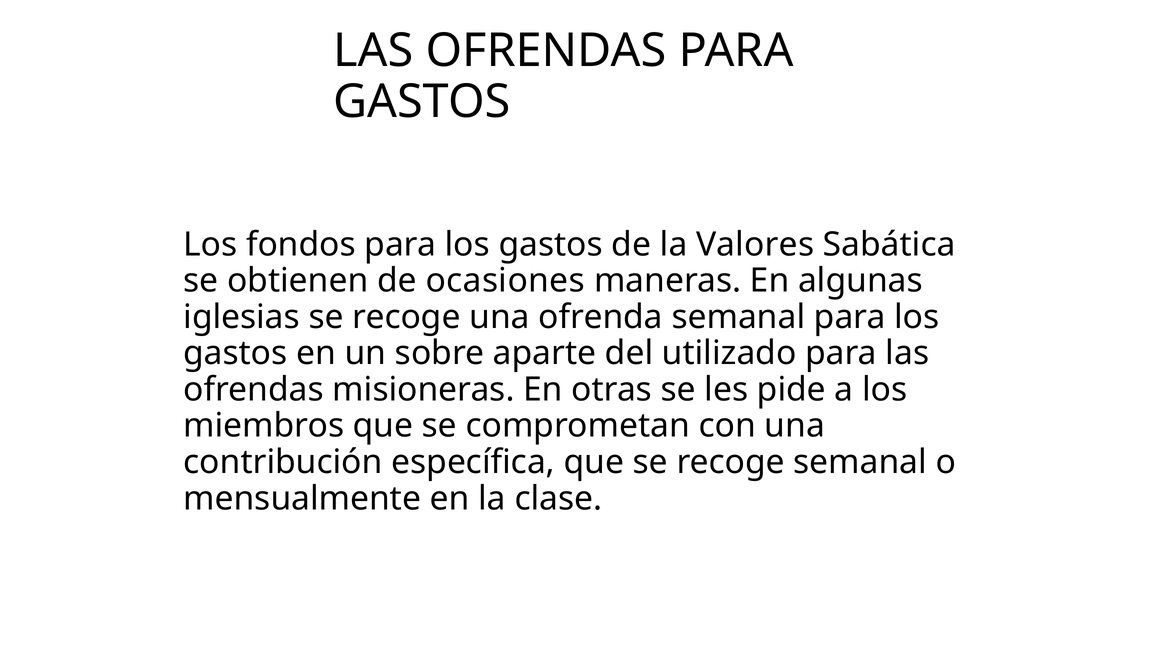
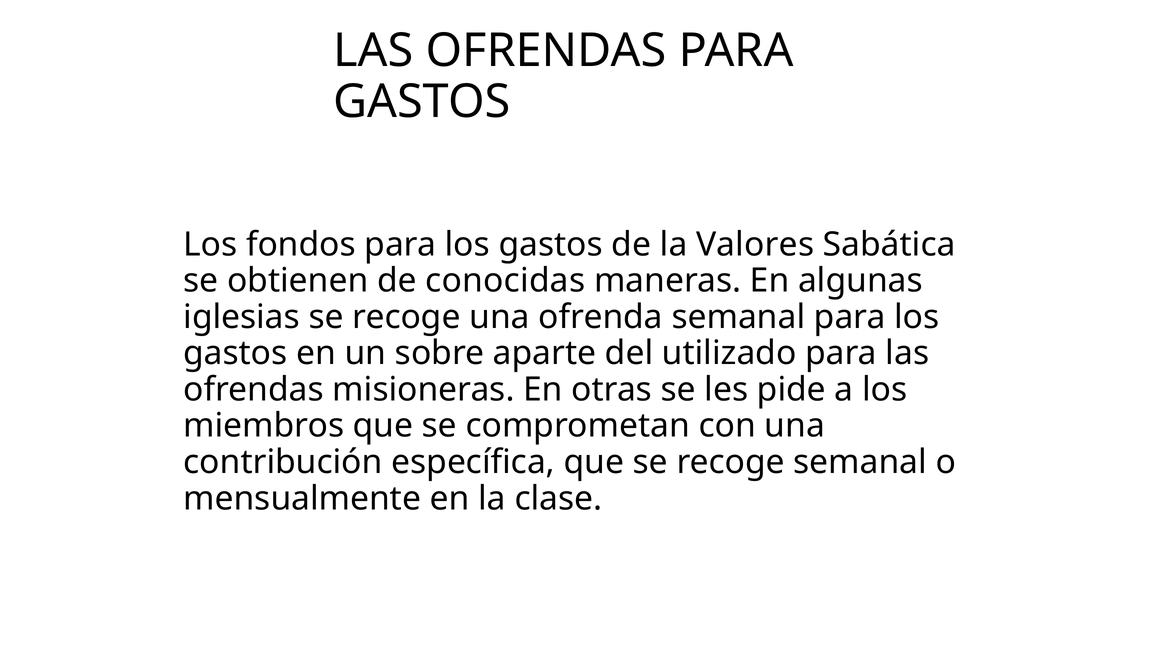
ocasiones: ocasiones -> conocidas (505, 281)
